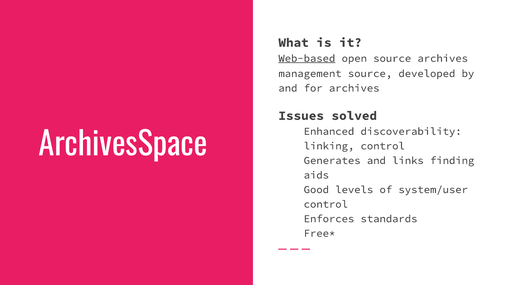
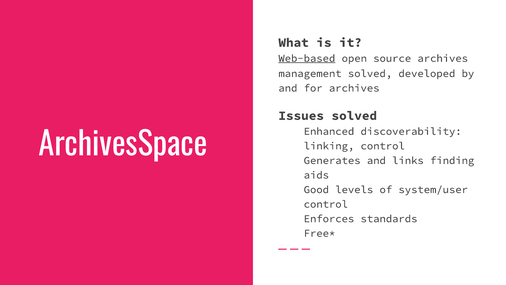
management source: source -> solved (370, 73)
